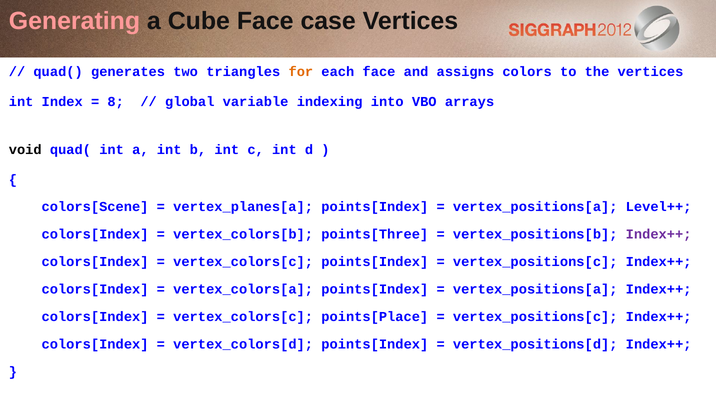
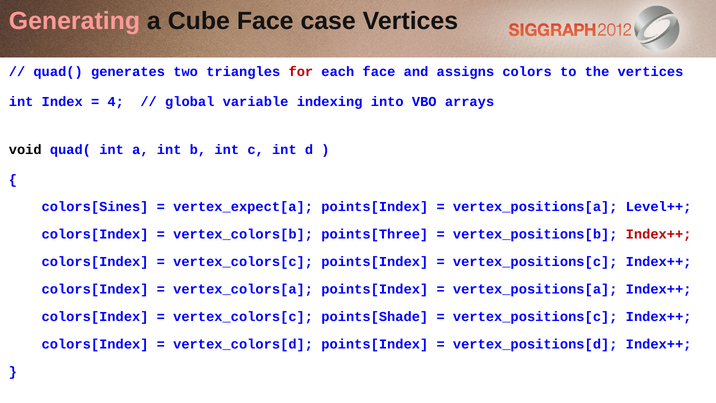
for colour: orange -> red (301, 72)
8: 8 -> 4 (116, 102)
colors[Scene: colors[Scene -> colors[Sines (95, 207)
vertex_planes[a: vertex_planes[a -> vertex_expect[a (243, 207)
Index++ colour: purple -> red (659, 234)
points[Place: points[Place -> points[Shade (375, 316)
